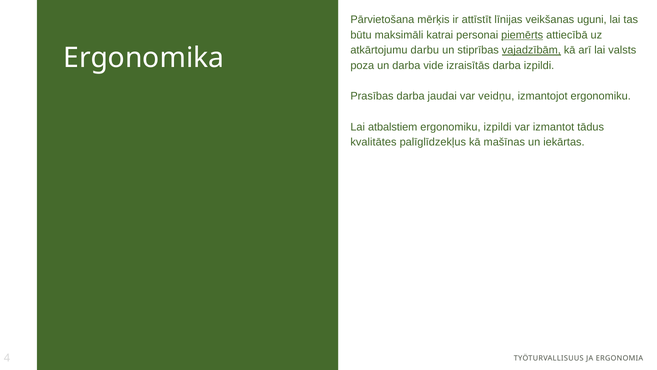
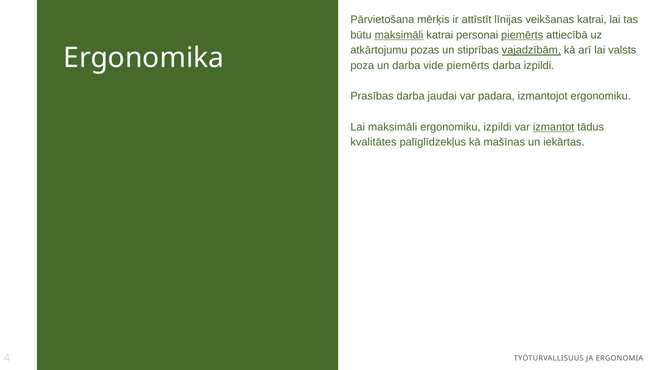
veikšanas uguni: uguni -> katrai (592, 20)
maksimāli underline: none -> present (399, 35)
darbu: darbu -> pozas (425, 50)
vide izraisītās: izraisītās -> piemērts (468, 65)
veidņu: veidņu -> padara (496, 96)
Lai atbalstiem: atbalstiem -> maksimāli (393, 127)
izmantot underline: none -> present (554, 127)
